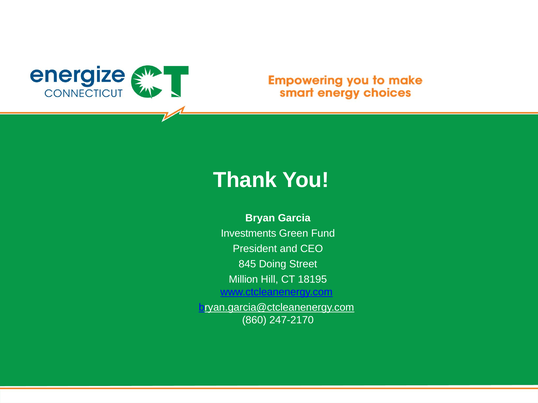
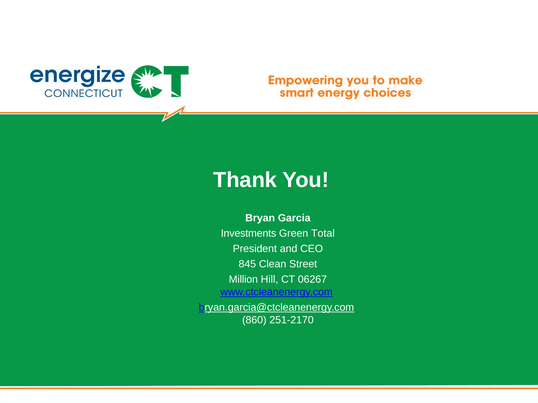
Fund: Fund -> Total (323, 234)
Doing: Doing -> Clean (273, 264)
18195: 18195 -> 06267 (312, 280)
247-2170: 247-2170 -> 251-2170 (292, 320)
